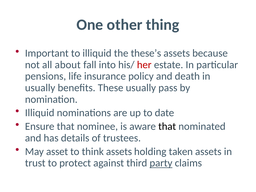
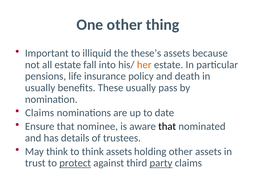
all about: about -> estate (68, 65)
her colour: red -> orange (144, 65)
Illiquid: Illiquid -> Claims (40, 113)
May asset: asset -> think (57, 152)
holding taken: taken -> other (181, 152)
protect underline: none -> present (75, 163)
